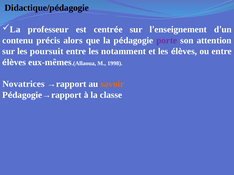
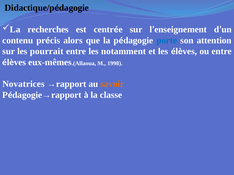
professeur: professeur -> recherches (48, 30)
porte colour: purple -> blue (167, 41)
poursuit: poursuit -> pourrait (47, 51)
